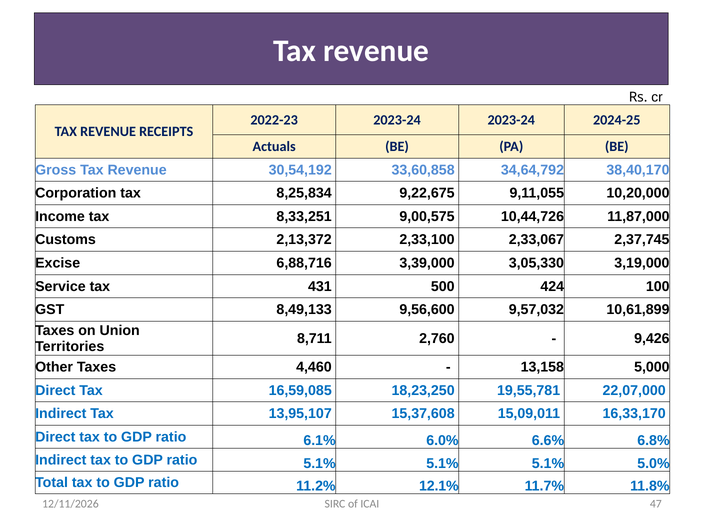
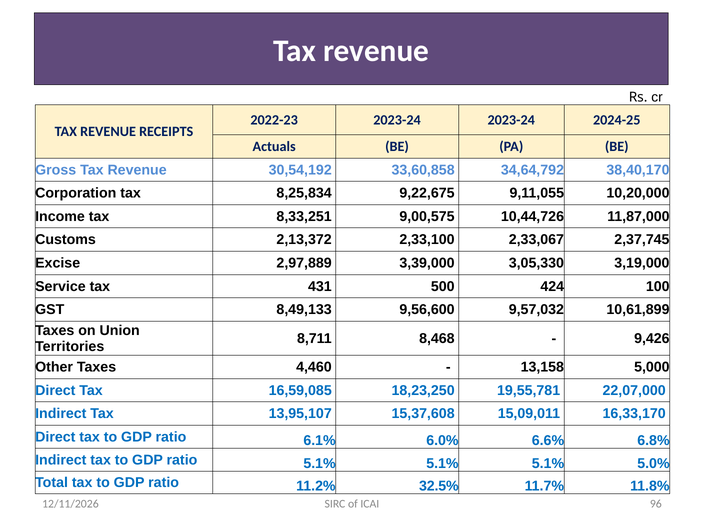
6,88,716: 6,88,716 -> 2,97,889 (304, 263)
2,760: 2,760 -> 8,468 (437, 338)
12.1%: 12.1% -> 32.5% (439, 486)
47: 47 -> 96 (656, 504)
